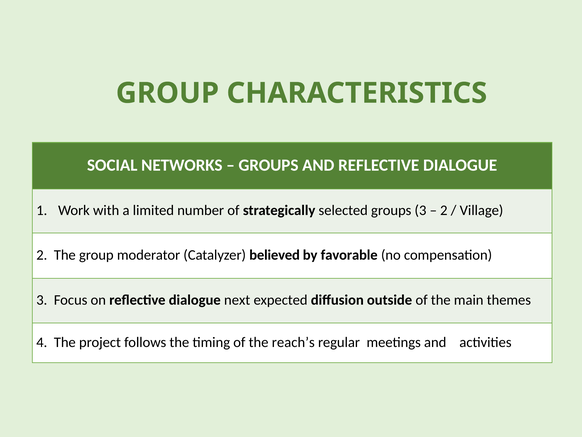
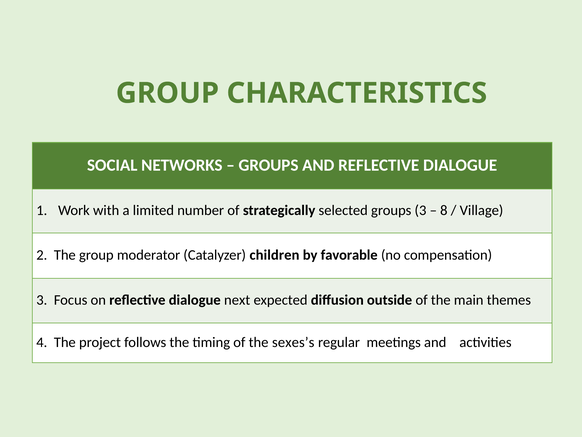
2: 2 -> 8 (444, 210)
believed: believed -> children (274, 255)
reach’s: reach’s -> sexes’s (293, 342)
